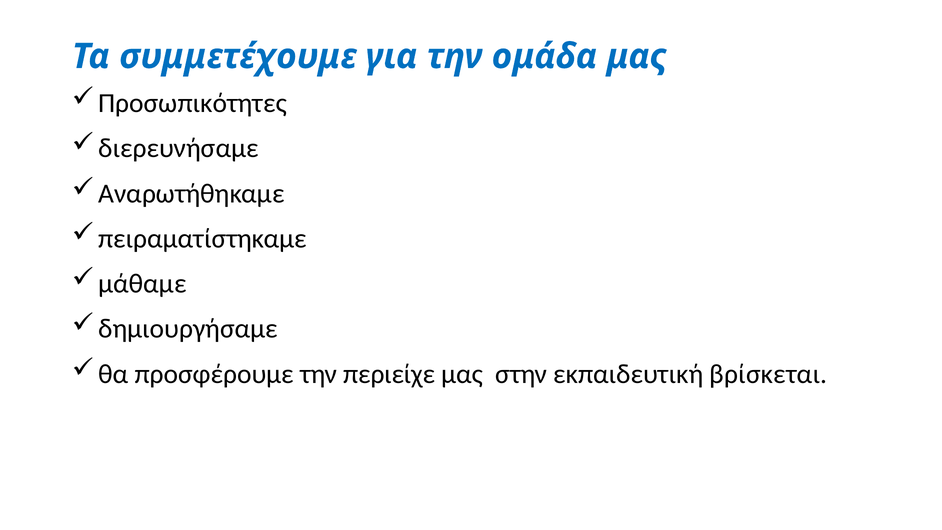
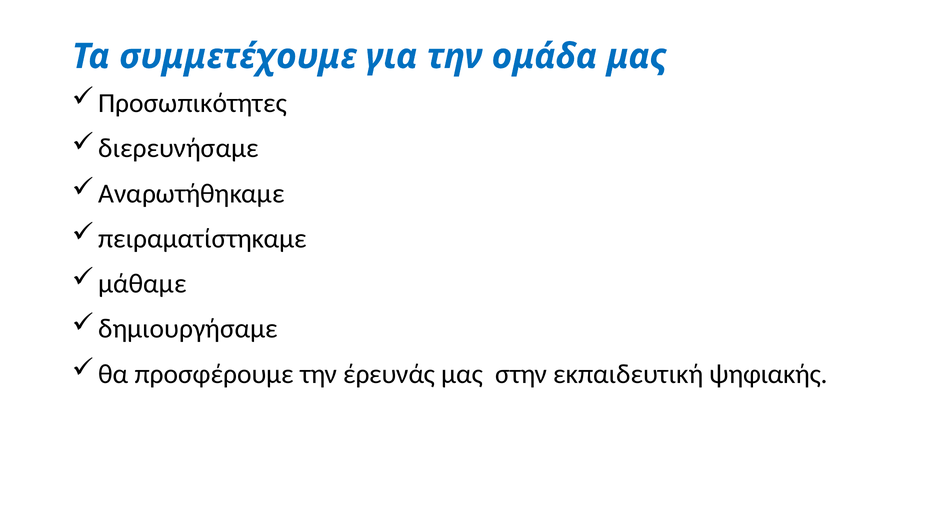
περιείχε: περιείχε -> έρευνάς (389, 374)
βρίσκεται: βρίσκεται -> ψηφιακής (769, 374)
